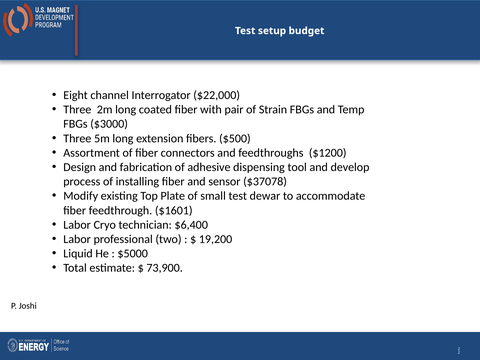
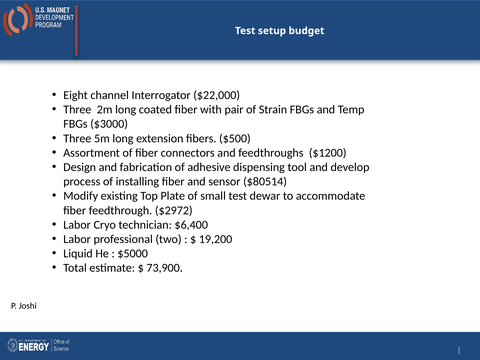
$37078: $37078 -> $80514 (265, 182)
$1601: $1601 -> $2972 (174, 210)
